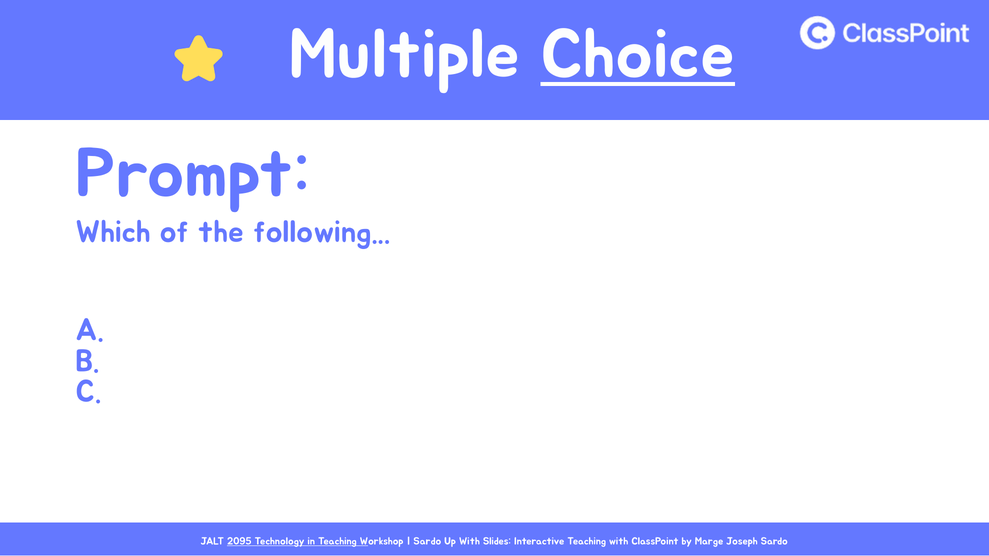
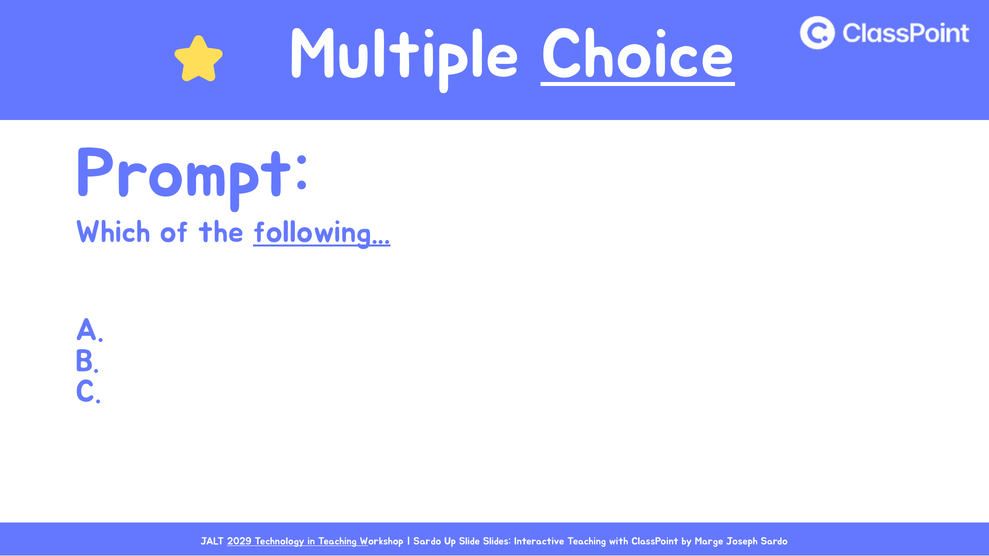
following underline: none -> present (322, 232)
2095: 2095 -> 2029 (239, 542)
Up With: With -> Slide (469, 542)
